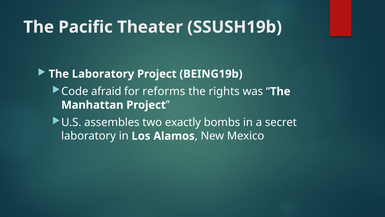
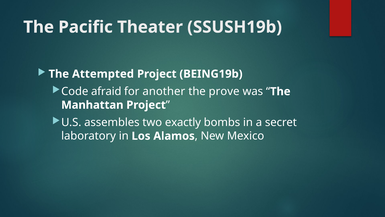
The Laboratory: Laboratory -> Attempted (103, 74)
reforms: reforms -> another (164, 91)
rights: rights -> prove (224, 91)
